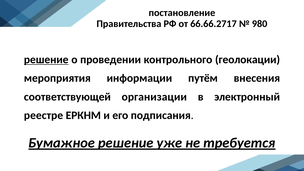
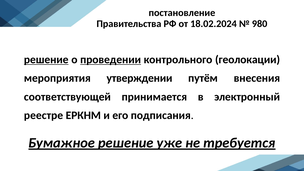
66.66.2717: 66.66.2717 -> 18.02.2024 (214, 24)
проведении underline: none -> present (111, 60)
информации: информации -> утверждении (139, 78)
организации: организации -> принимается (154, 97)
